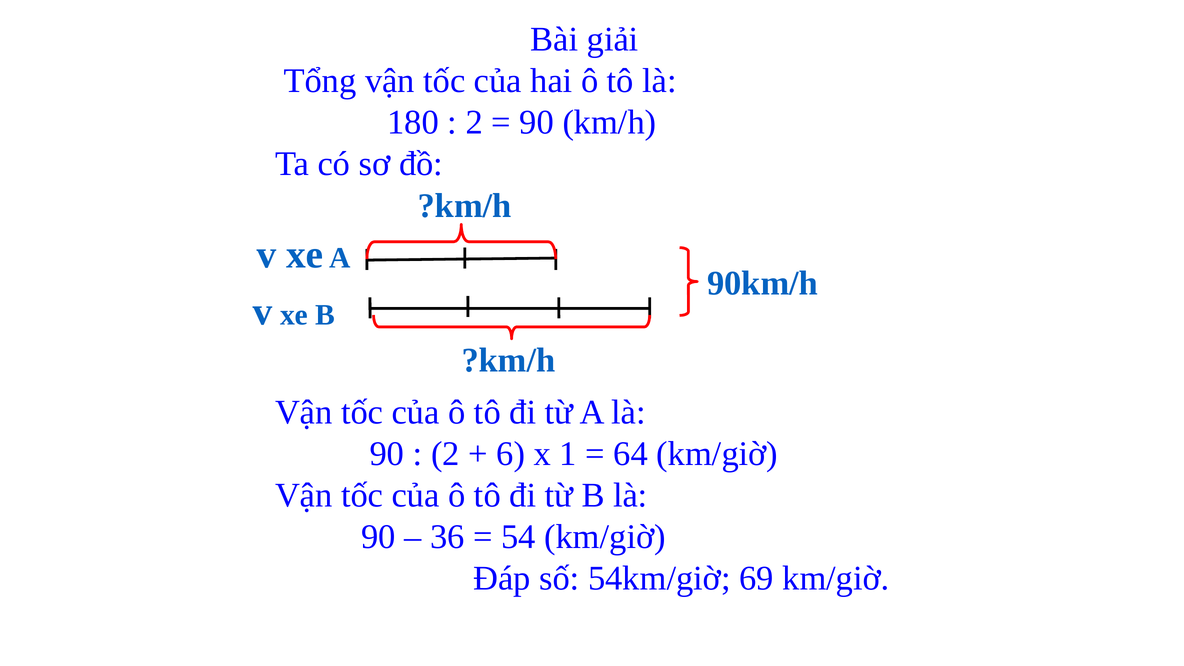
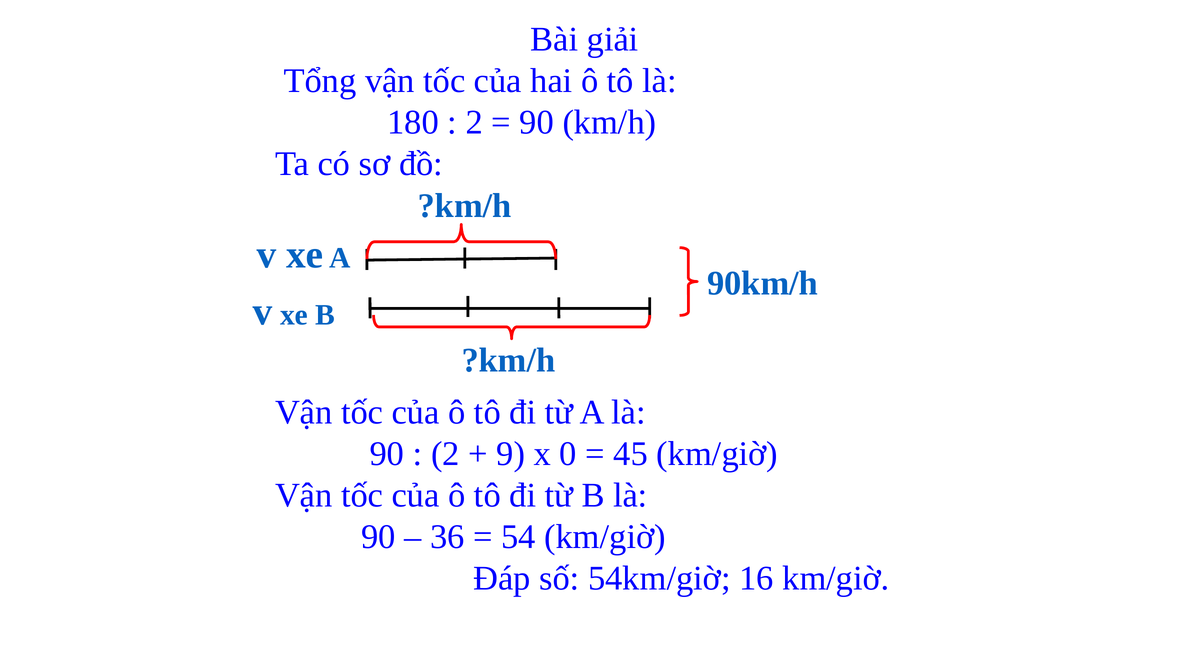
6: 6 -> 9 (511, 454)
1: 1 -> 0 (568, 454)
64: 64 -> 45 (631, 454)
69: 69 -> 16 (756, 578)
